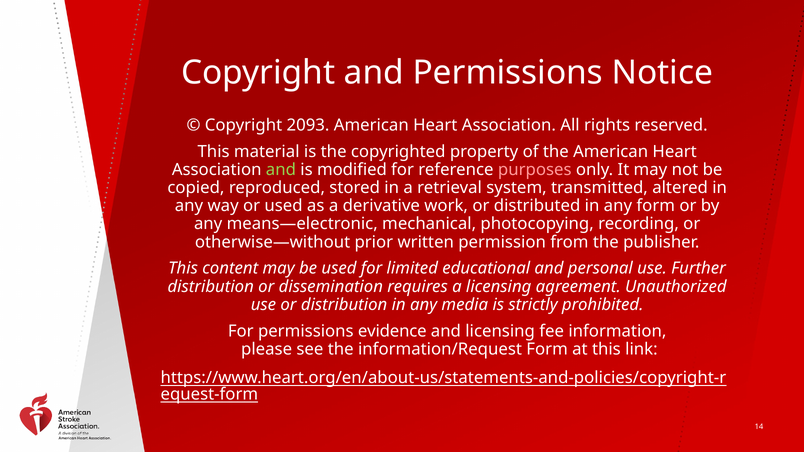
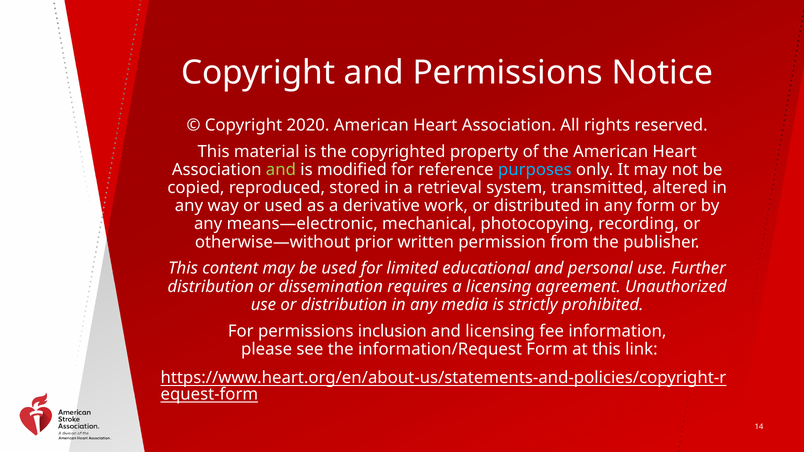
2093: 2093 -> 2020 (308, 125)
purposes colour: pink -> light blue (535, 170)
evidence: evidence -> inclusion (392, 331)
